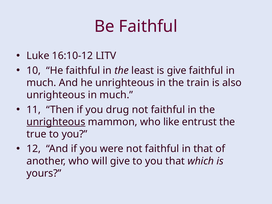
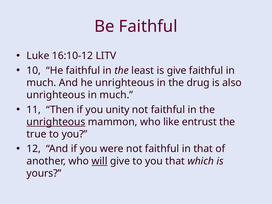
train: train -> drug (198, 83)
drug: drug -> unity (118, 110)
will underline: none -> present (99, 161)
